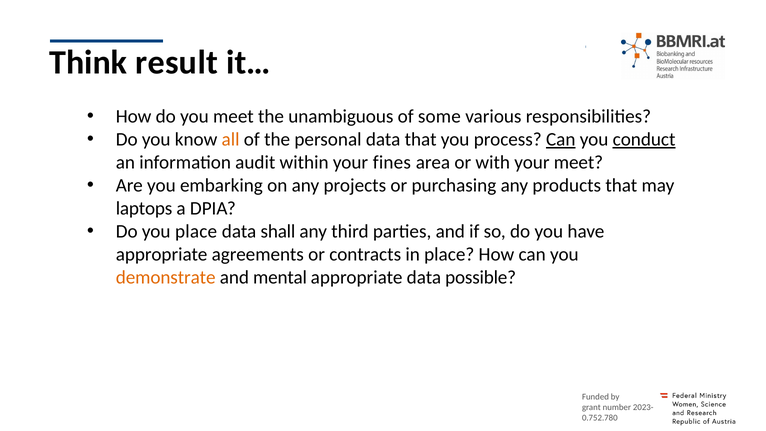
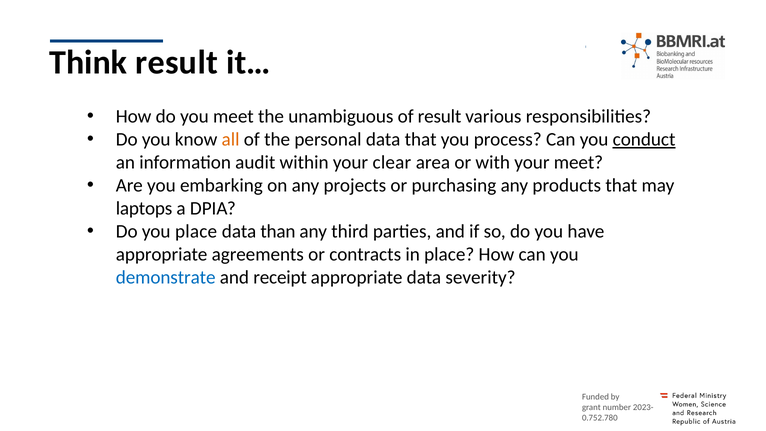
of some: some -> result (440, 116)
Can underline: present -> none (561, 139)
fines: fines -> clear (392, 162)
shall: shall -> than (278, 231)
demonstrate colour: orange -> blue (166, 277)
mental: mental -> receipt (280, 277)
possible: possible -> severity (481, 277)
